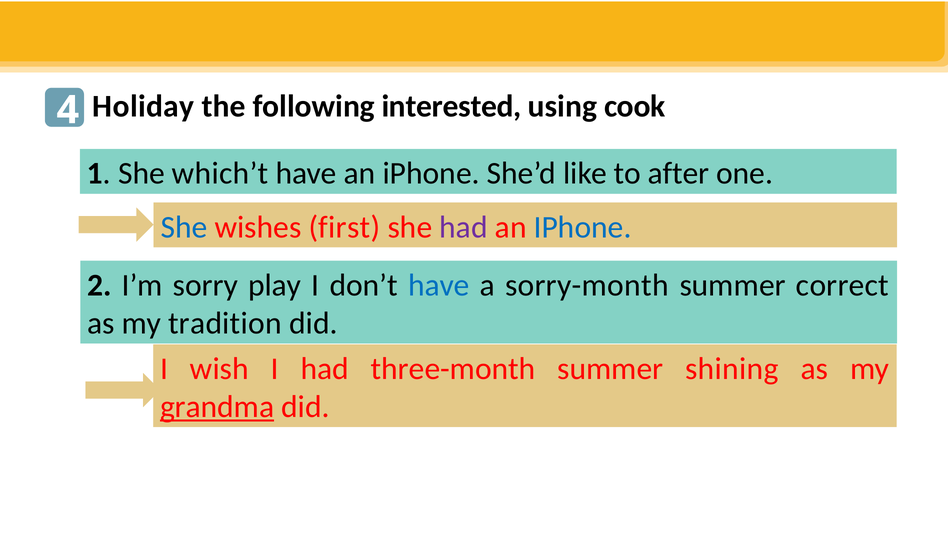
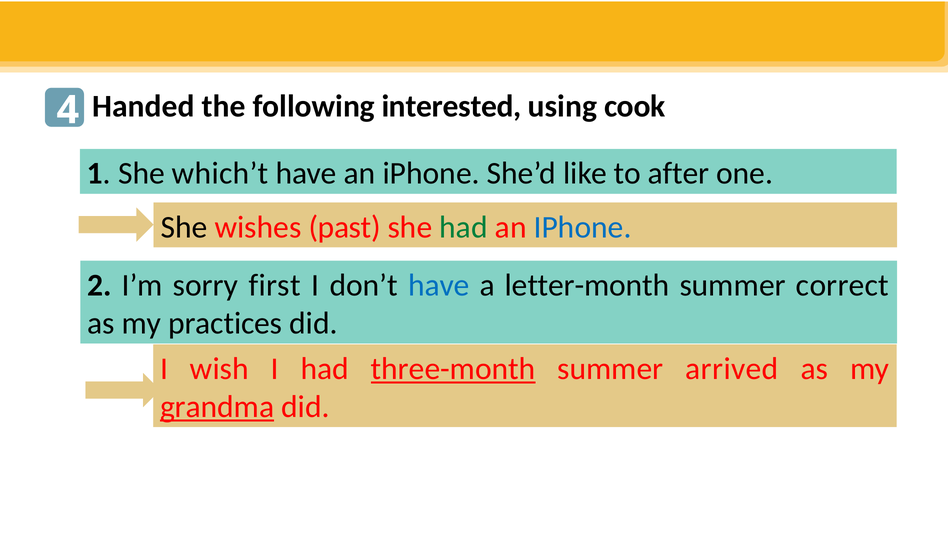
Holiday: Holiday -> Handed (144, 106)
She colour: blue -> black (184, 227)
first: first -> past (345, 227)
had colour: purple -> green (464, 227)
play: play -> first (275, 285)
sorry-month: sorry-month -> letter-month (587, 285)
tradition: tradition -> practices (225, 323)
three-month underline: none -> present (453, 369)
shining: shining -> arrived (732, 369)
